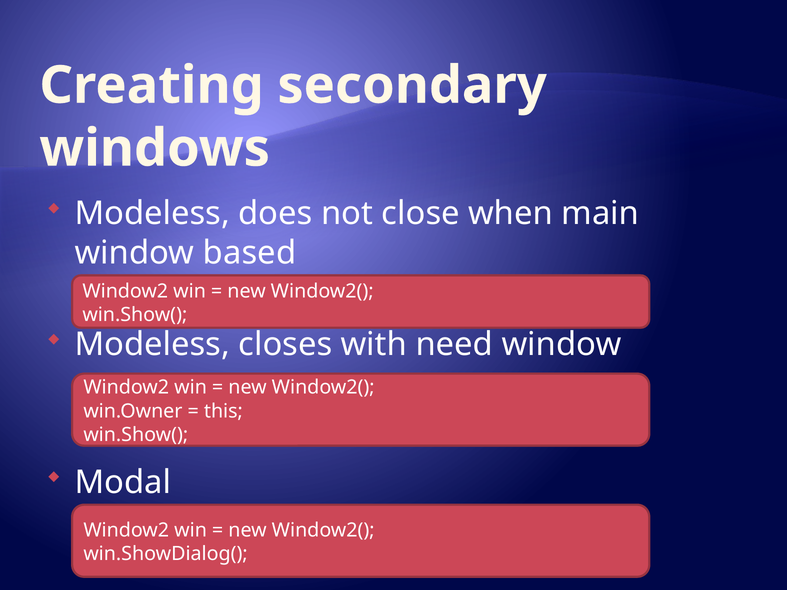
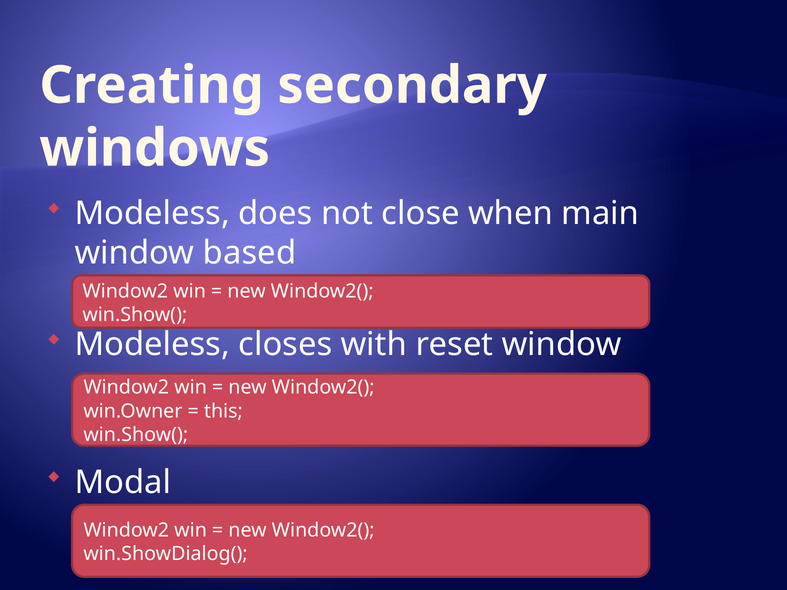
need: need -> reset (454, 345)
